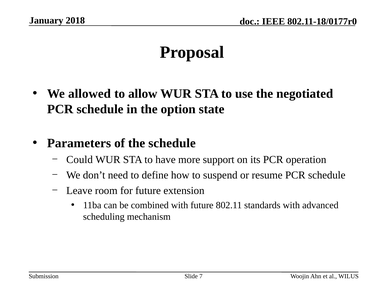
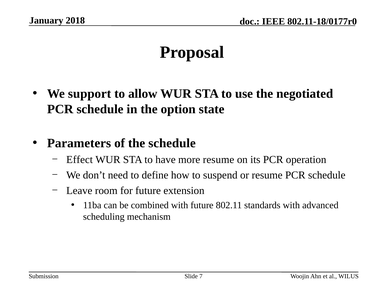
allowed: allowed -> support (90, 94)
Could: Could -> Effect (80, 160)
more support: support -> resume (219, 160)
